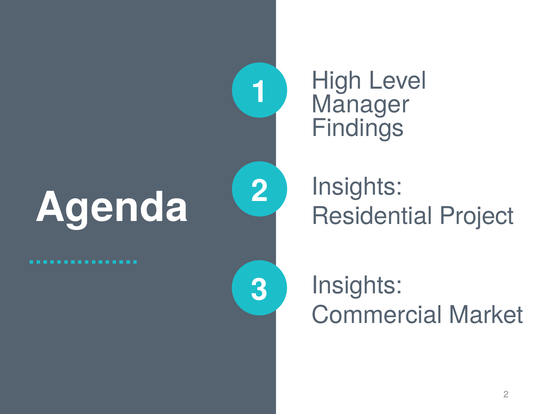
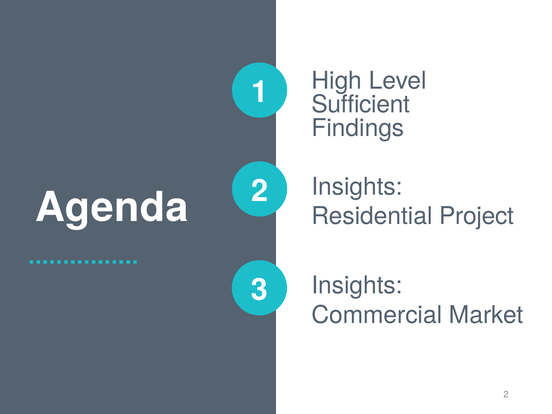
Manager: Manager -> Sufficient (361, 104)
